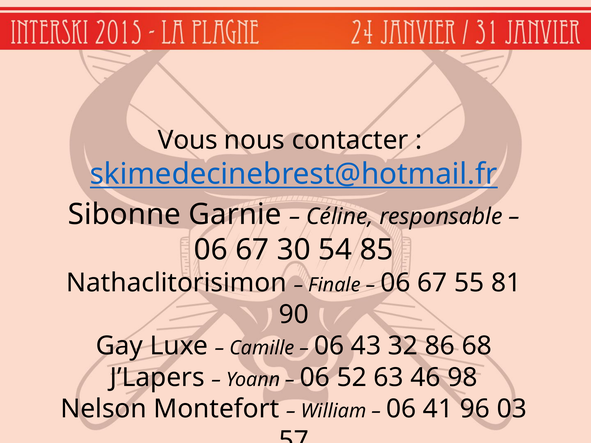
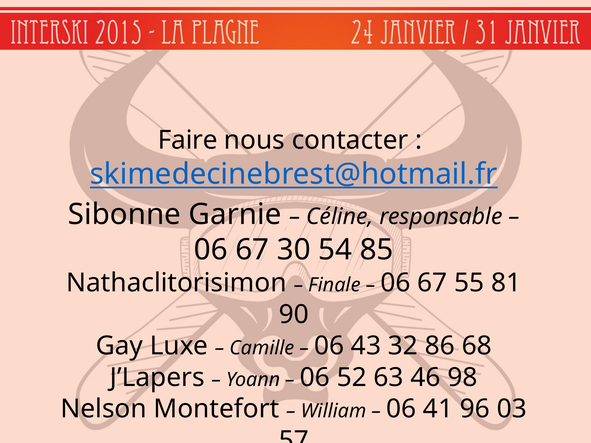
Vous: Vous -> Faire (188, 140)
